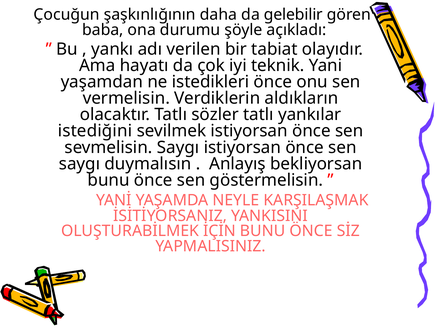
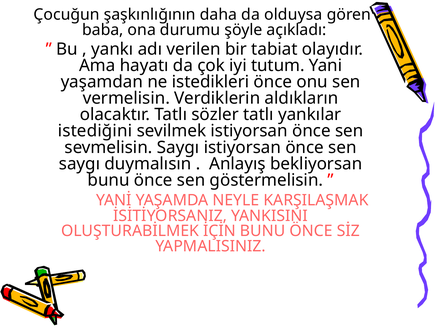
gelebilir: gelebilir -> olduysa (293, 15)
teknik: teknik -> tutum (278, 65)
